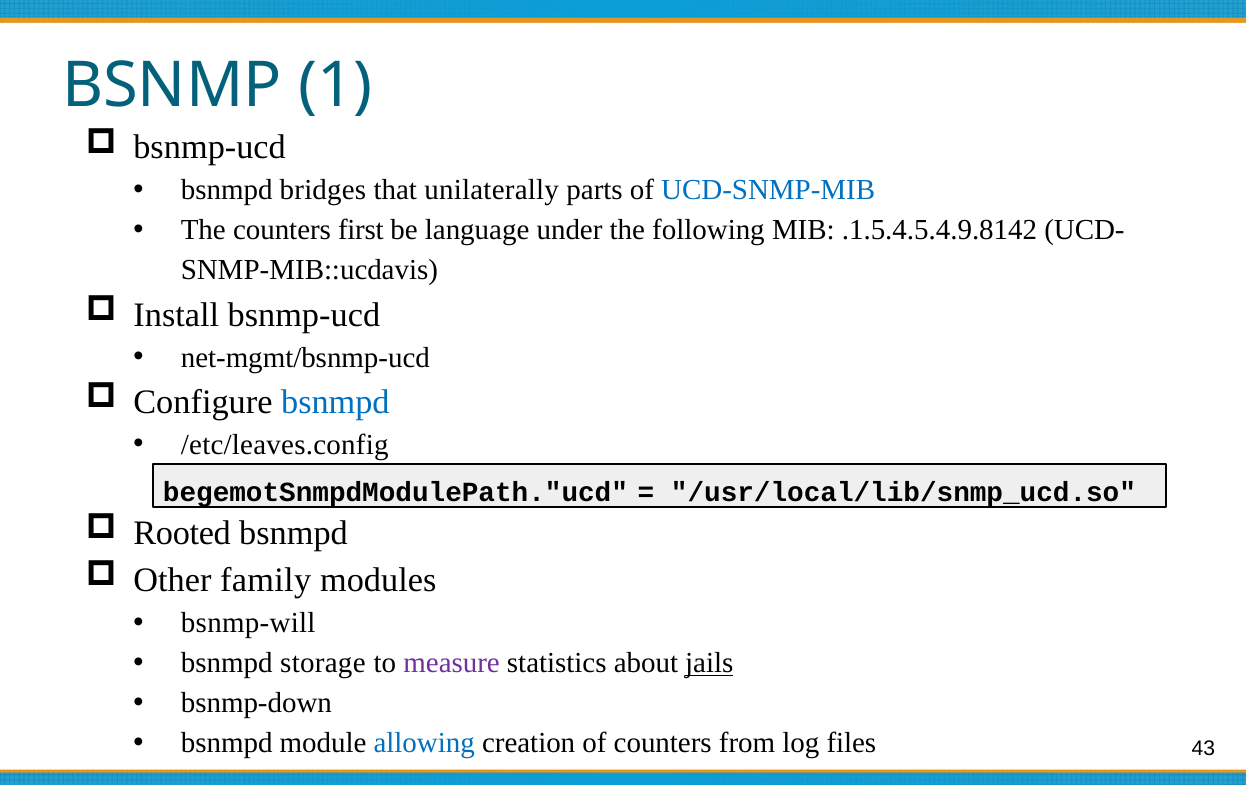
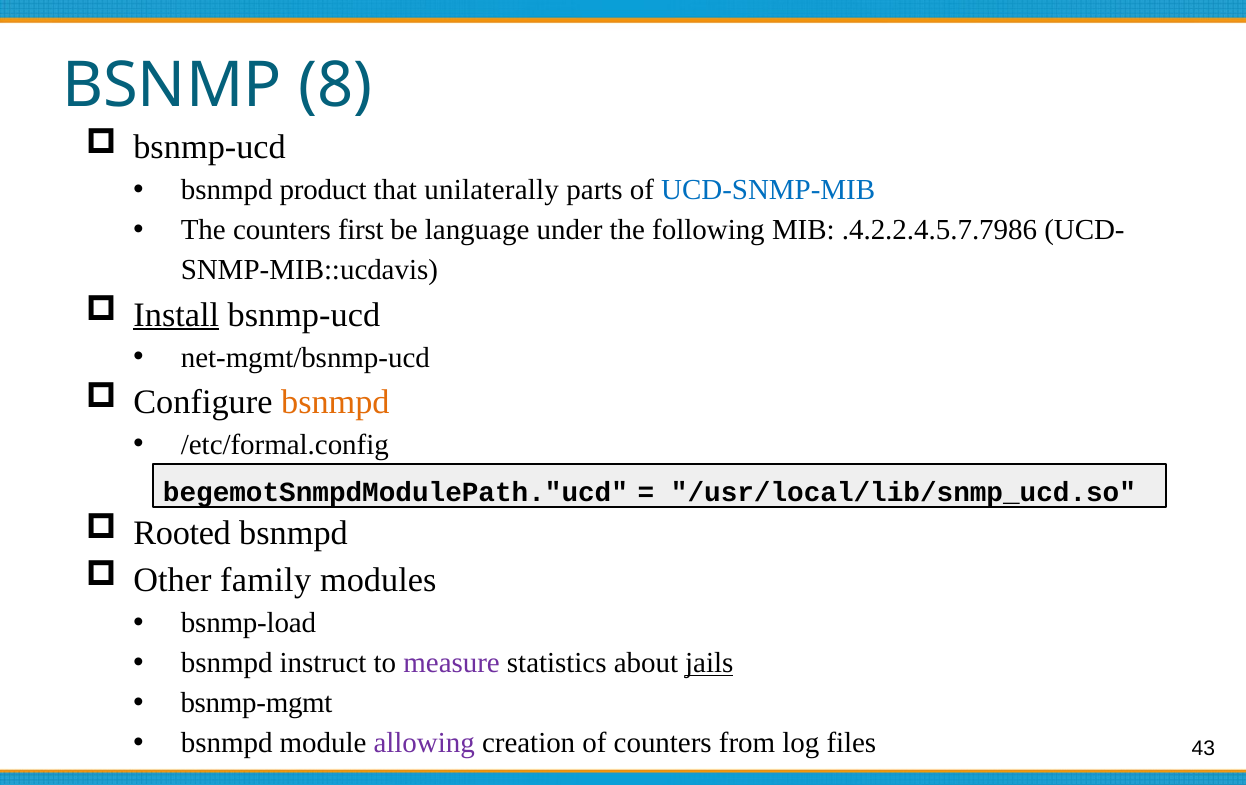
1: 1 -> 8 (335, 86)
bridges: bridges -> product (323, 190)
.1.5.4.5.4.9.8142: .1.5.4.5.4.9.8142 -> .4.2.2.4.5.7.7986 (940, 230)
Install underline: none -> present (176, 315)
bsnmpd colour: blue -> orange (335, 402)
/etc/leaves.config: /etc/leaves.config -> /etc/formal.config (285, 445)
bsnmp-will: bsnmp-will -> bsnmp-load (248, 623)
storage: storage -> instruct (323, 663)
bsnmp-down: bsnmp-down -> bsnmp-mgmt (257, 703)
allowing colour: blue -> purple (424, 743)
